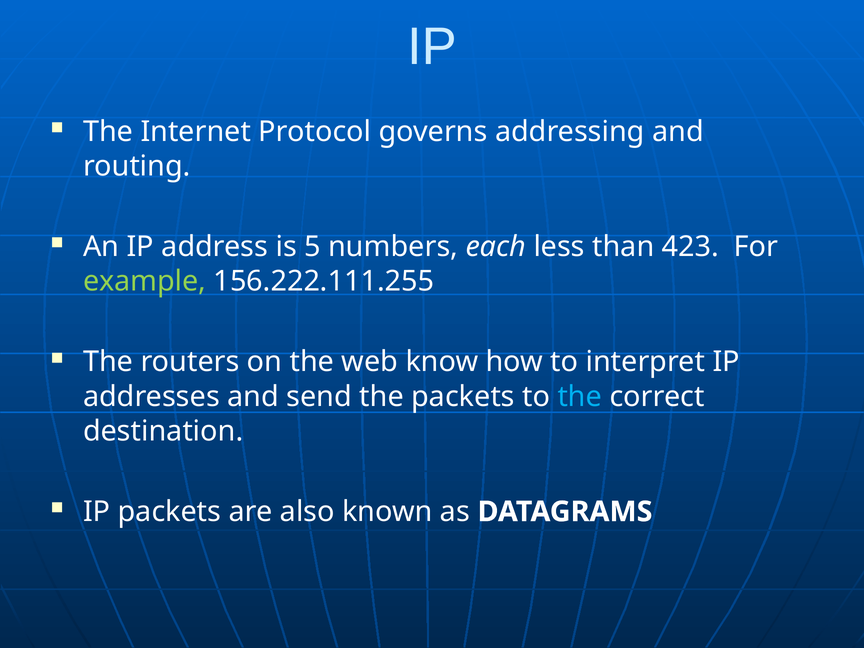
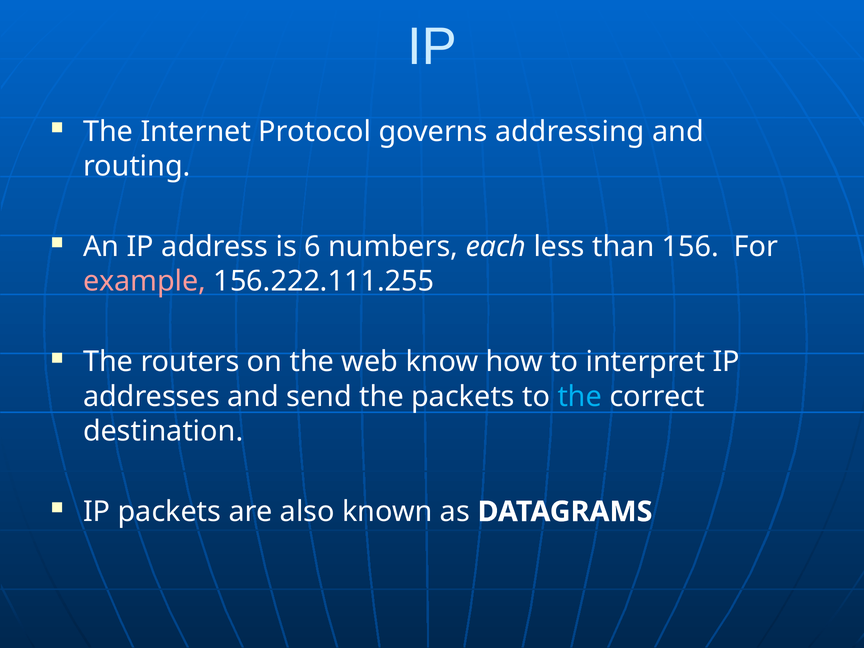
5: 5 -> 6 (312, 247)
423: 423 -> 156 (690, 247)
example colour: light green -> pink (145, 281)
